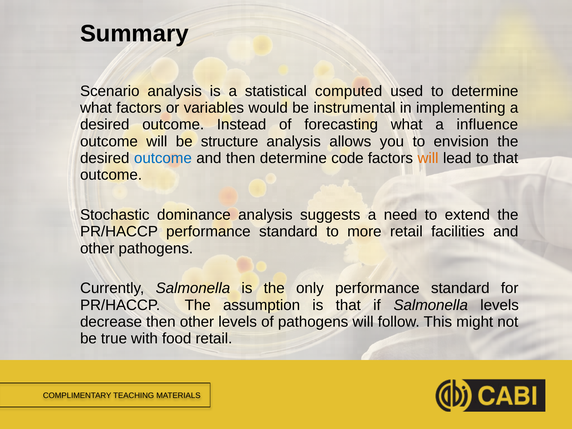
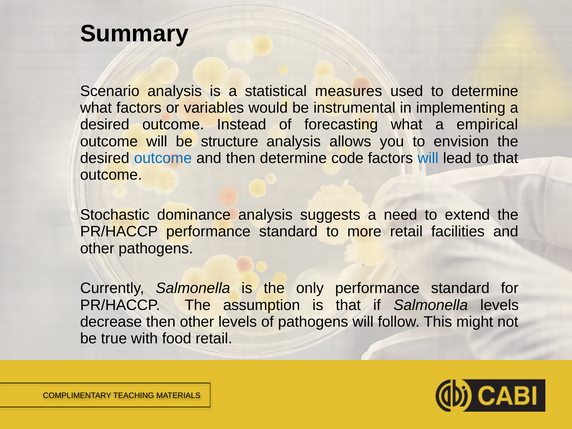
computed: computed -> measures (349, 91)
influence: influence -> empirical (487, 125)
will colour: orange -> blue (428, 158)
